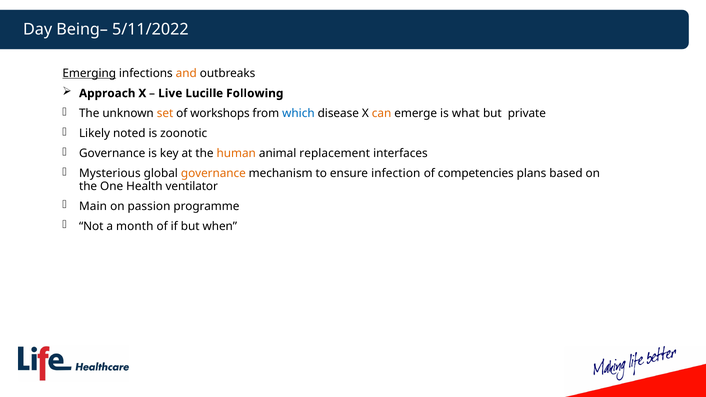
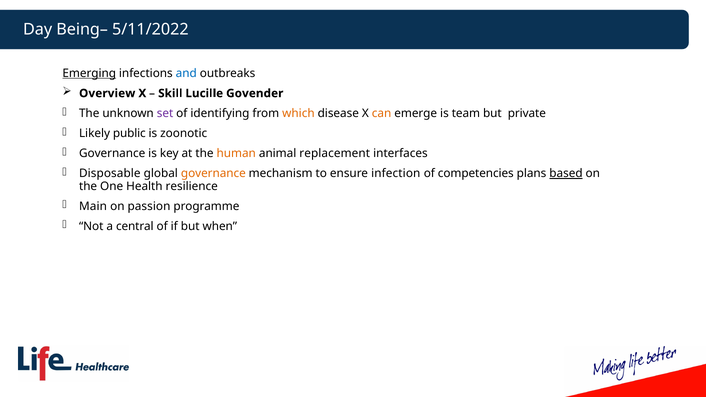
and colour: orange -> blue (186, 73)
Approach: Approach -> Overview (107, 93)
Live: Live -> Skill (170, 93)
Following: Following -> Govender (255, 93)
set colour: orange -> purple (165, 113)
workshops: workshops -> identifying (220, 113)
which colour: blue -> orange (298, 113)
what: what -> team (466, 113)
noted: noted -> public (129, 133)
Mysterious: Mysterious -> Disposable (110, 174)
based underline: none -> present (566, 174)
ventilator: ventilator -> resilience (192, 186)
month: month -> central (135, 226)
